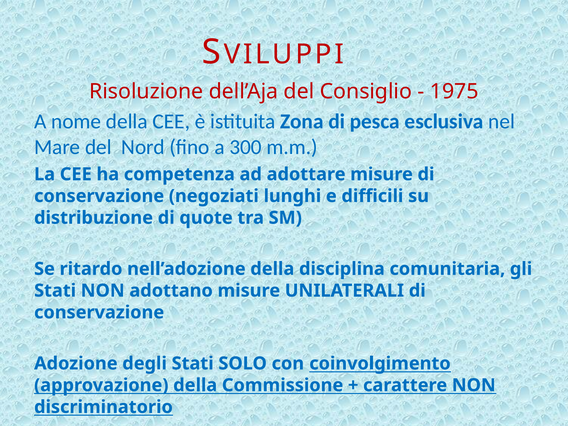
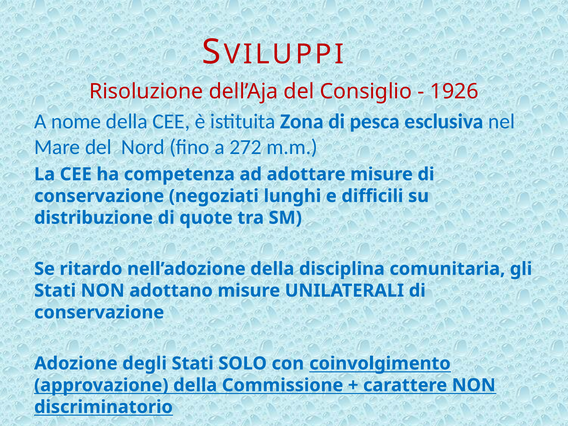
1975: 1975 -> 1926 (454, 91)
300: 300 -> 272 (246, 147)
